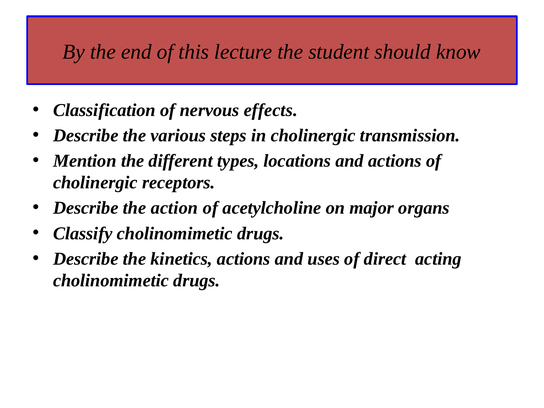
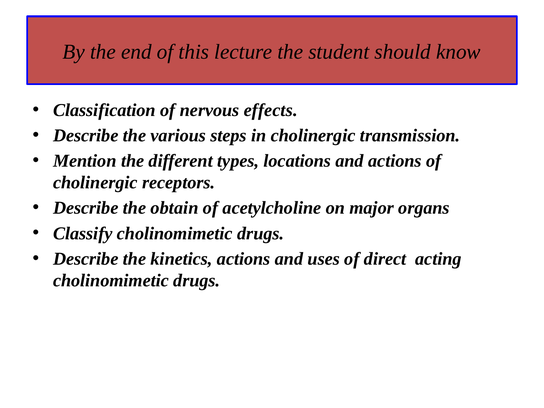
action: action -> obtain (175, 208)
